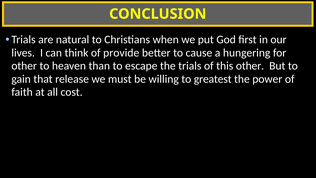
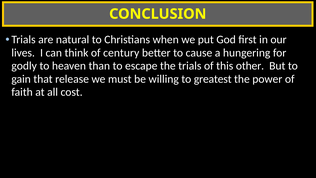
provide: provide -> century (121, 53)
other: other -> godly (24, 66)
